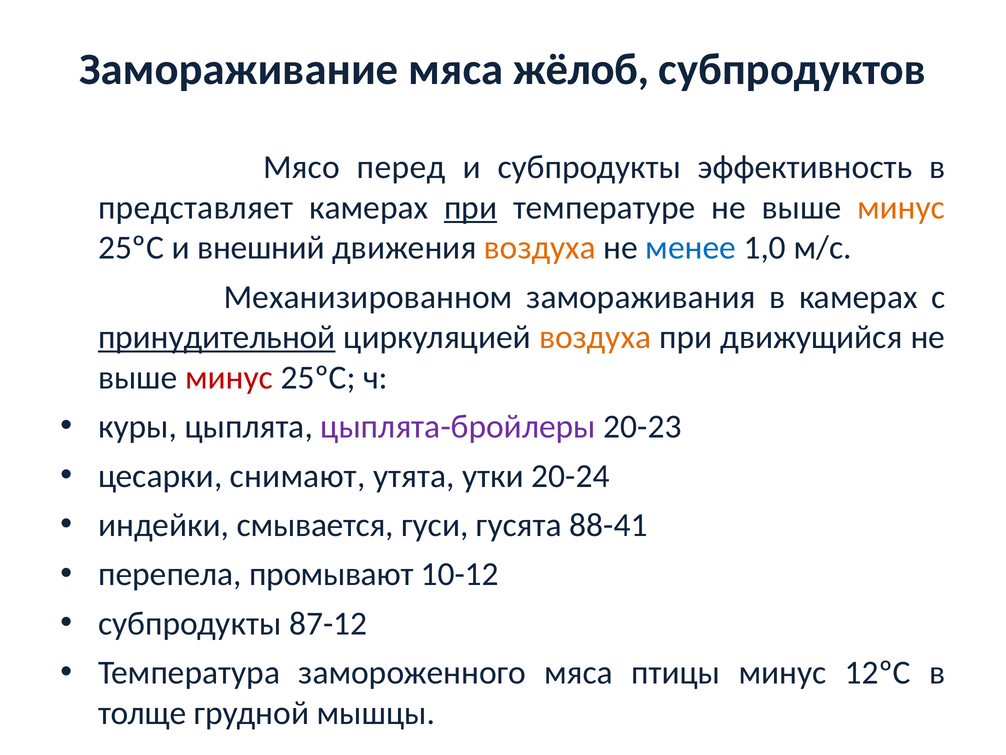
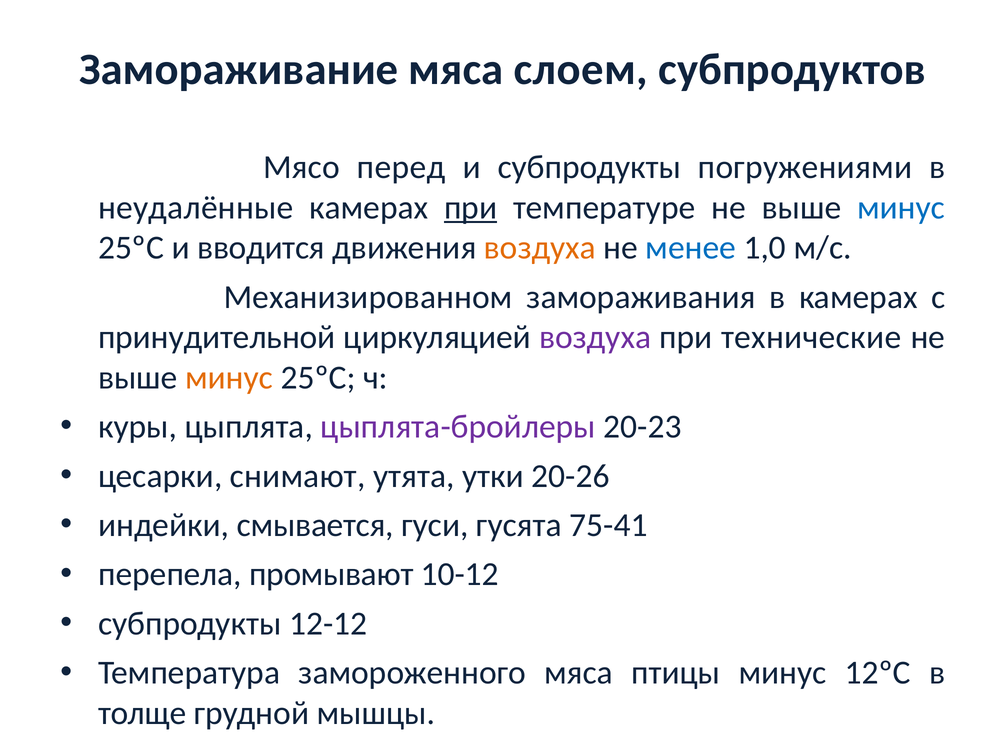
жёлоб: жёлоб -> слоем (581, 69)
эффективность: эффективность -> погружениями (805, 167)
представляет: представляет -> неудалённые (196, 207)
минус colour: orange -> blue (901, 207)
внешний: внешний -> вводится (261, 248)
принудительной underline: present -> none (217, 337)
воздуха colour: orange -> purple (595, 337)
движущийся: движущийся -> технические (811, 337)
минус colour: red -> orange (229, 377)
20-24: 20-24 -> 20-26 (571, 476)
88-41: 88-41 -> 75-41 (608, 525)
87-12: 87-12 -> 12-12 (328, 623)
